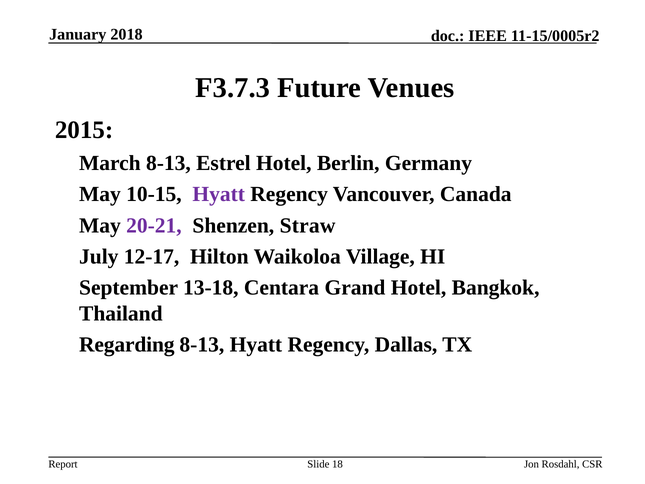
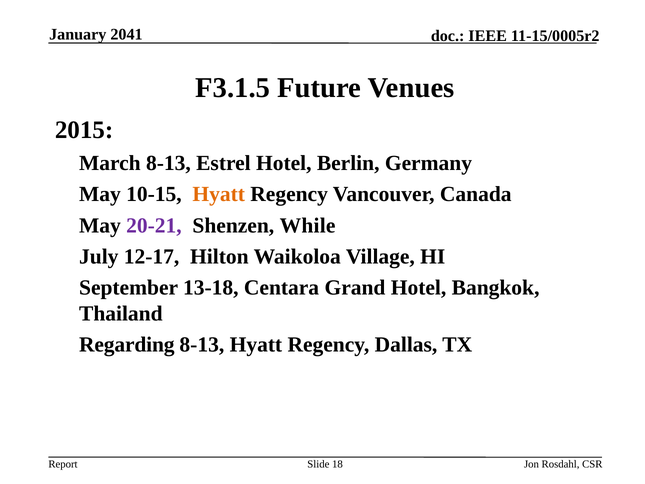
2018: 2018 -> 2041 (127, 34)
F3.7.3: F3.7.3 -> F3.1.5 (233, 88)
Hyatt colour: purple -> orange (219, 194)
Straw: Straw -> While (308, 225)
